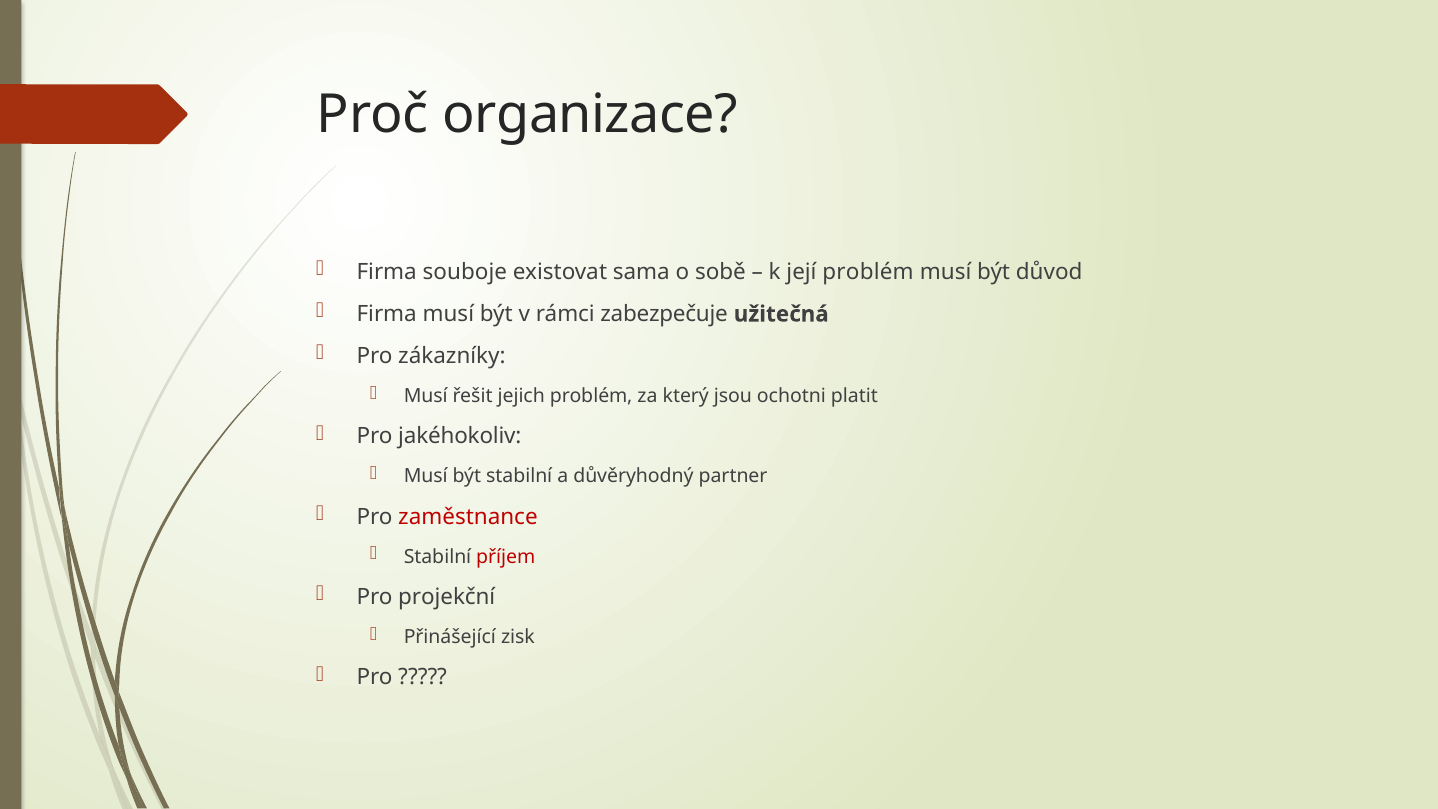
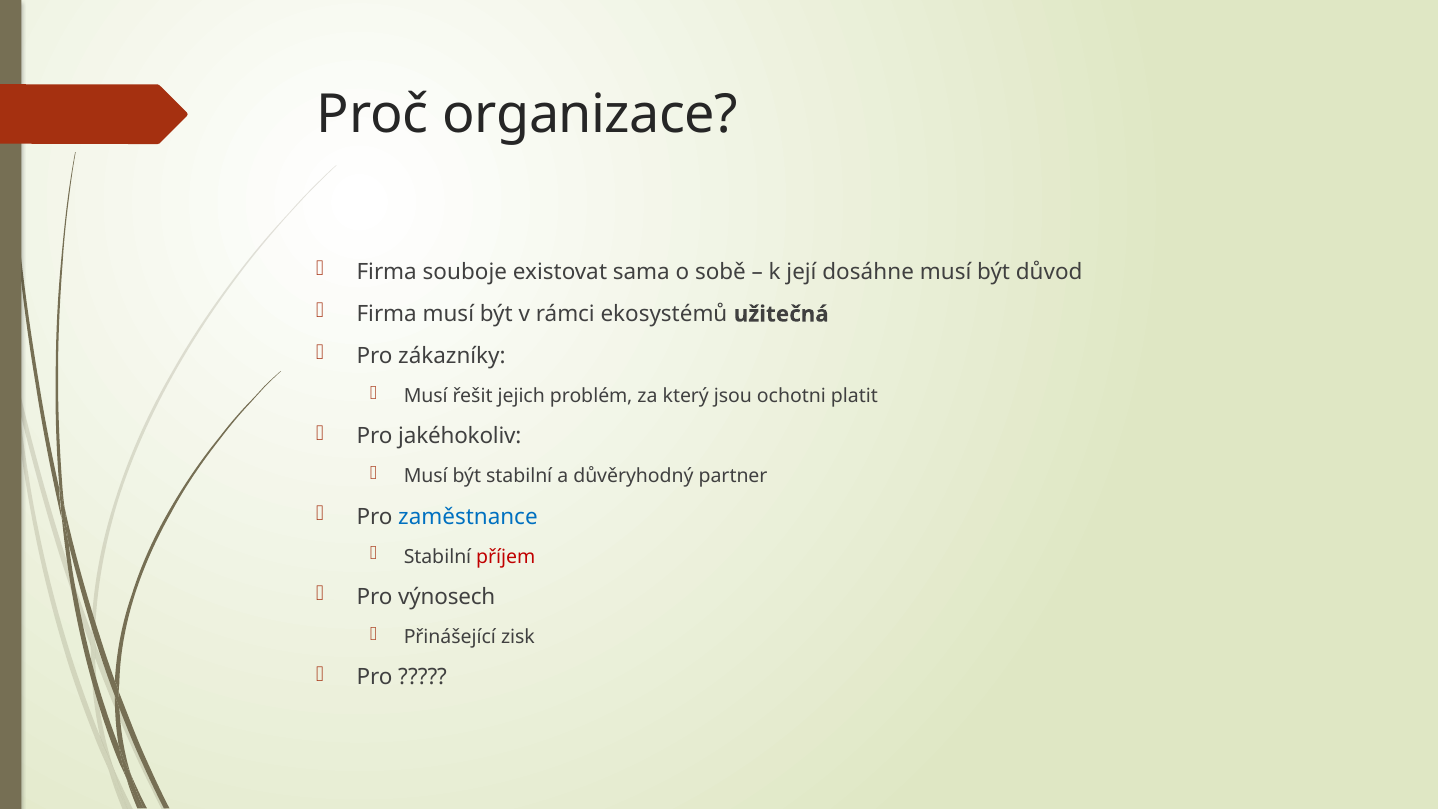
její problém: problém -> dosáhne (868, 272)
zabezpečuje: zabezpečuje -> ekosystémů (664, 314)
zaměstnance colour: red -> blue (468, 517)
projekční: projekční -> výnosech (447, 597)
